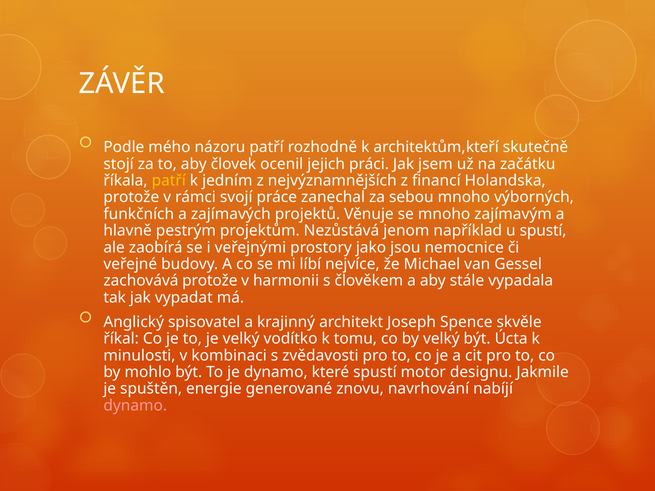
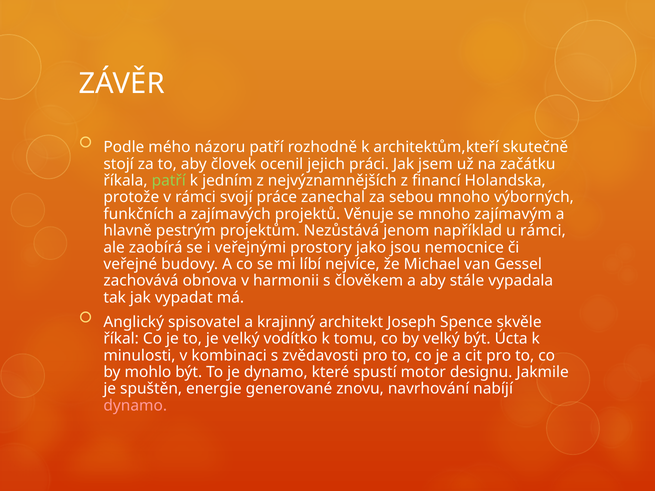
patří colour: yellow -> light green (169, 181)
u spustí: spustí -> rámci (543, 231)
zachovává protože: protože -> obnova (210, 281)
